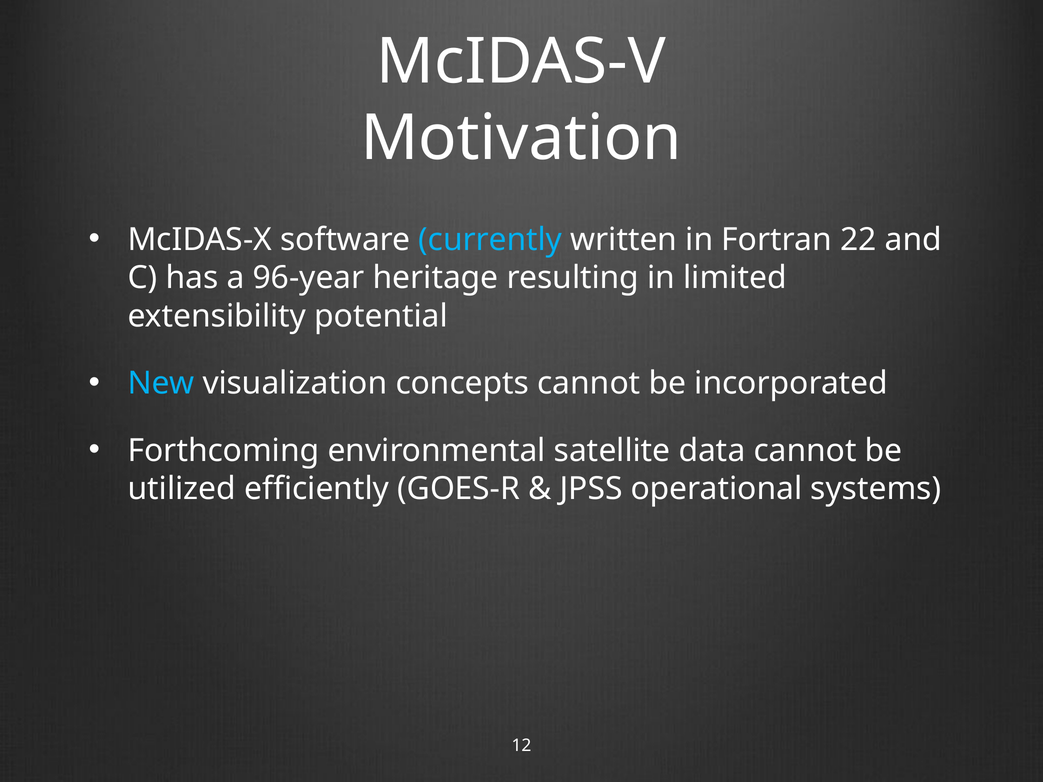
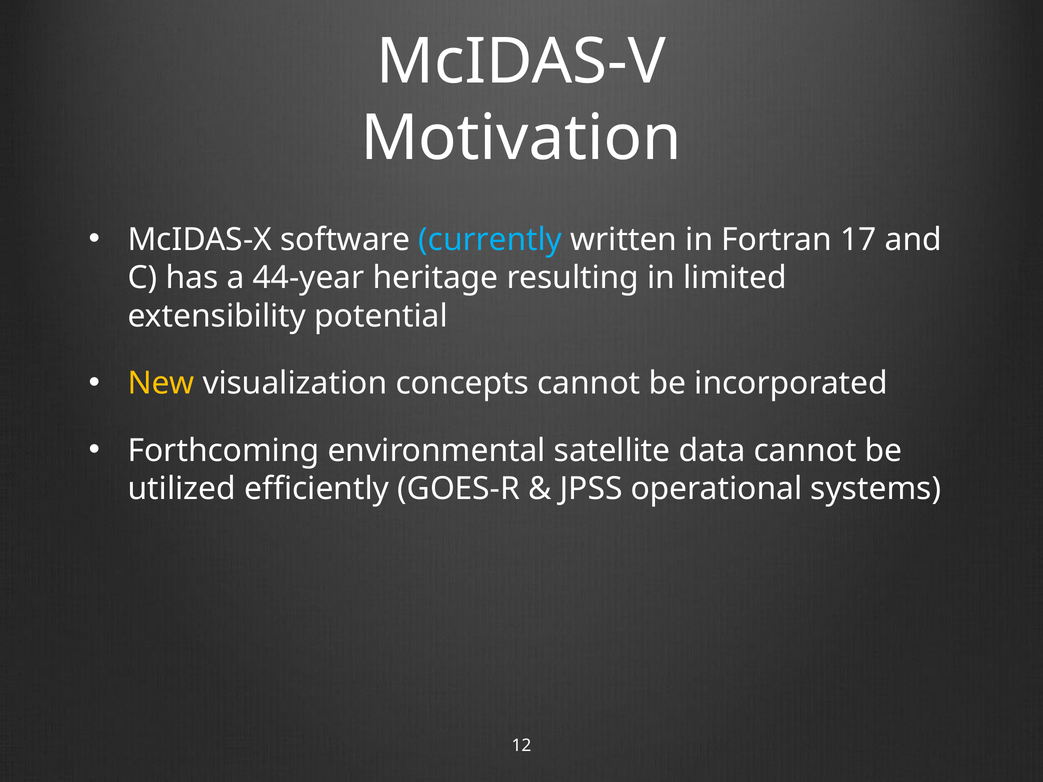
22: 22 -> 17 (858, 240)
96-year: 96-year -> 44-year (309, 278)
New colour: light blue -> yellow (161, 383)
